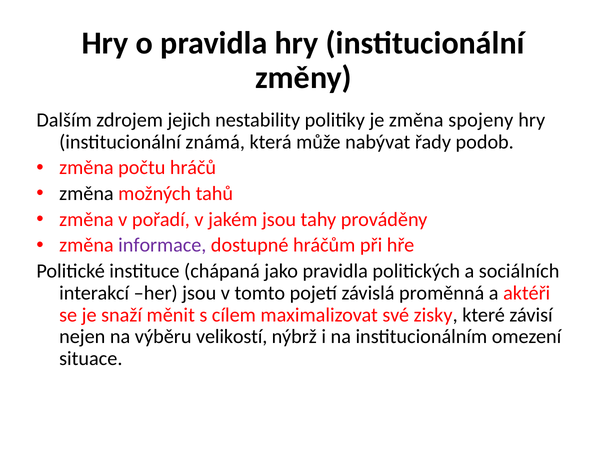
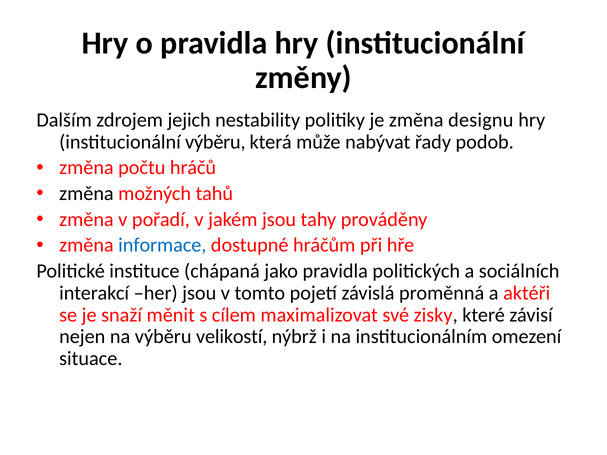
spojeny: spojeny -> designu (481, 120)
institucionální známá: známá -> výběru (215, 142)
informace colour: purple -> blue (162, 245)
